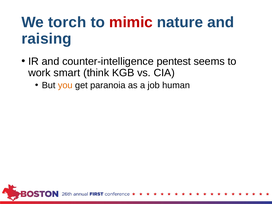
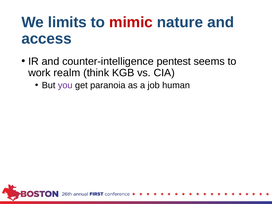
torch: torch -> limits (67, 22)
raising: raising -> access (47, 39)
smart: smart -> realm (67, 73)
you colour: orange -> purple (65, 85)
